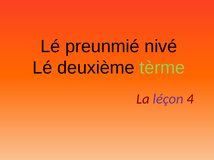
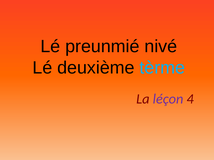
tèrme colour: light green -> light blue (162, 68)
